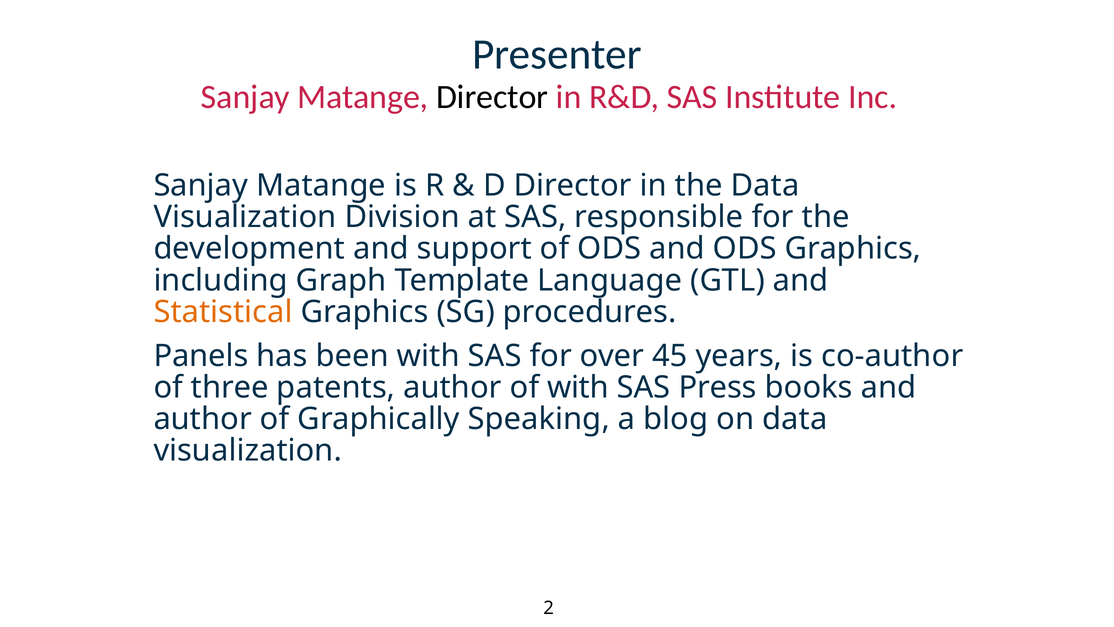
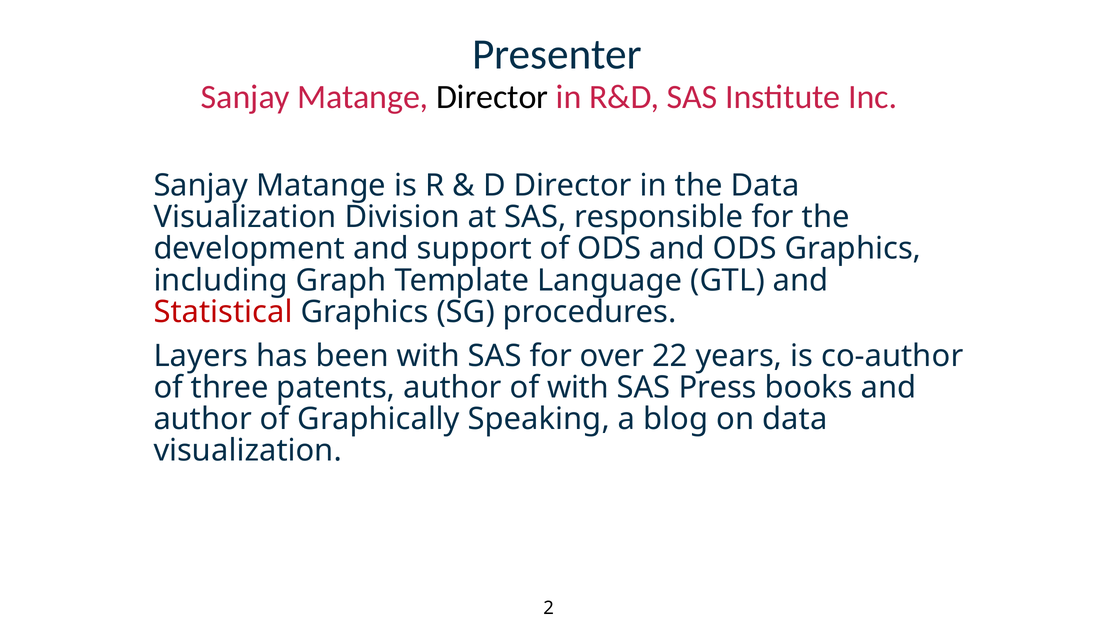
Statistical colour: orange -> red (223, 312)
Panels: Panels -> Layers (201, 356)
45: 45 -> 22 (670, 356)
